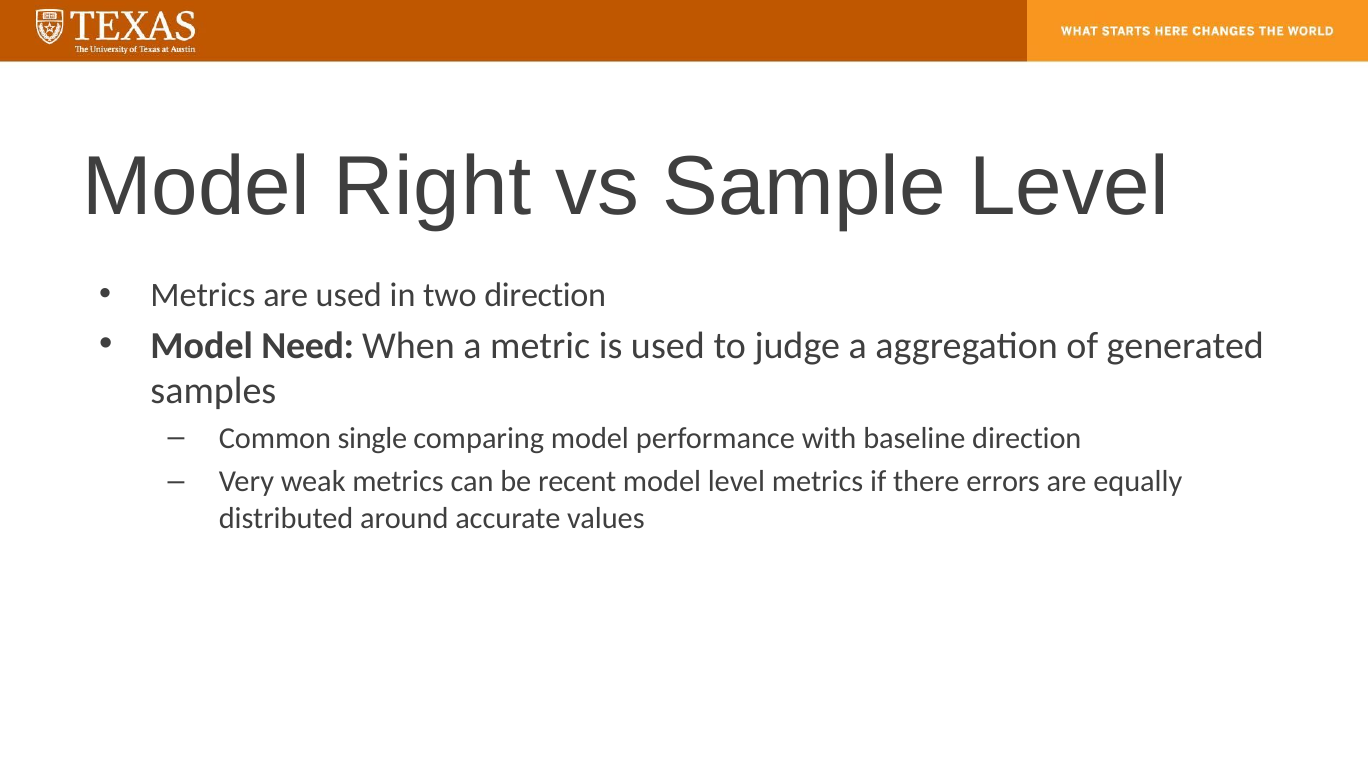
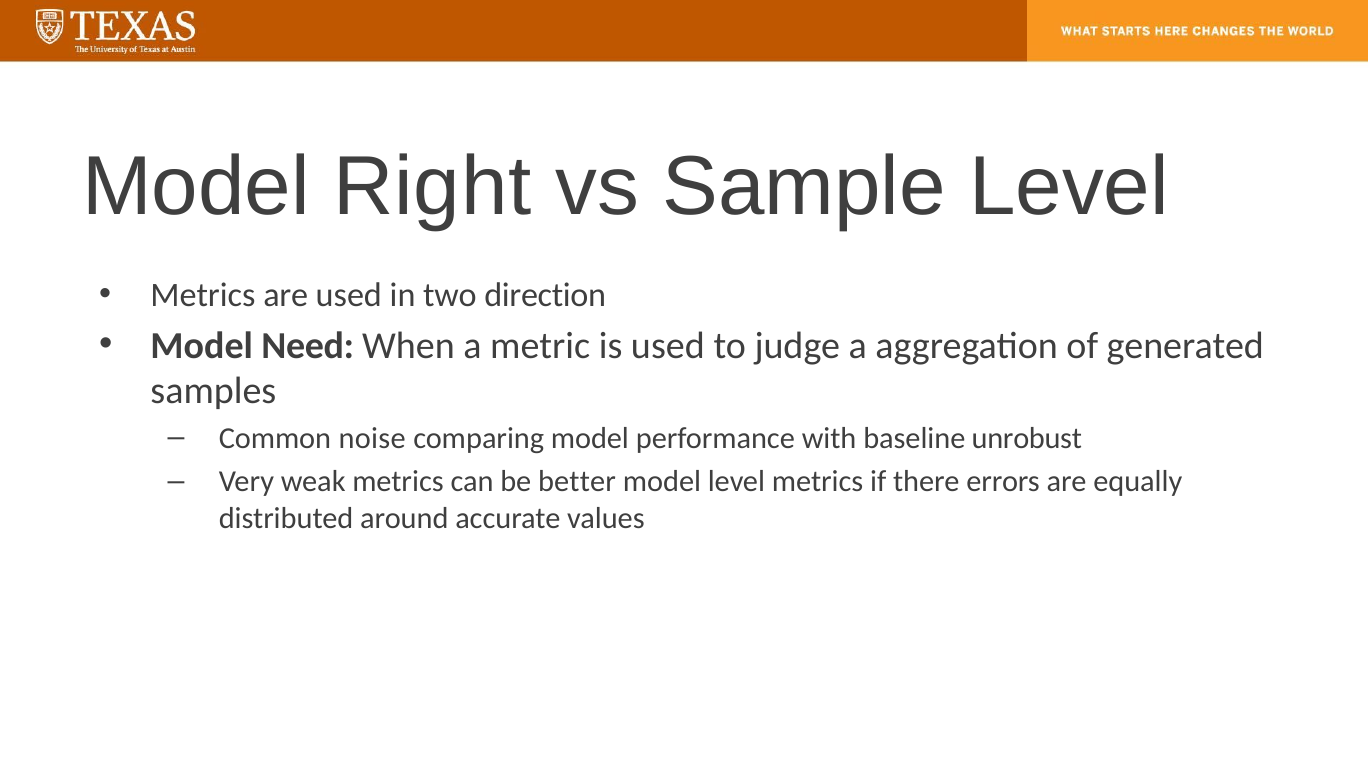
single: single -> noise (372, 438)
baseline direction: direction -> unrobust (1027, 438)
recent: recent -> better (577, 481)
